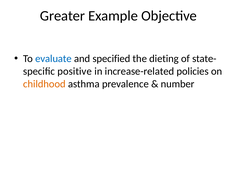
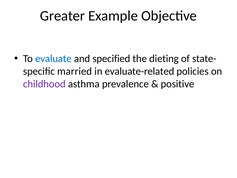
positive: positive -> married (75, 71)
increase-related: increase-related -> evaluate-related (140, 71)
childhood colour: orange -> purple (44, 84)
number: number -> positive (178, 84)
